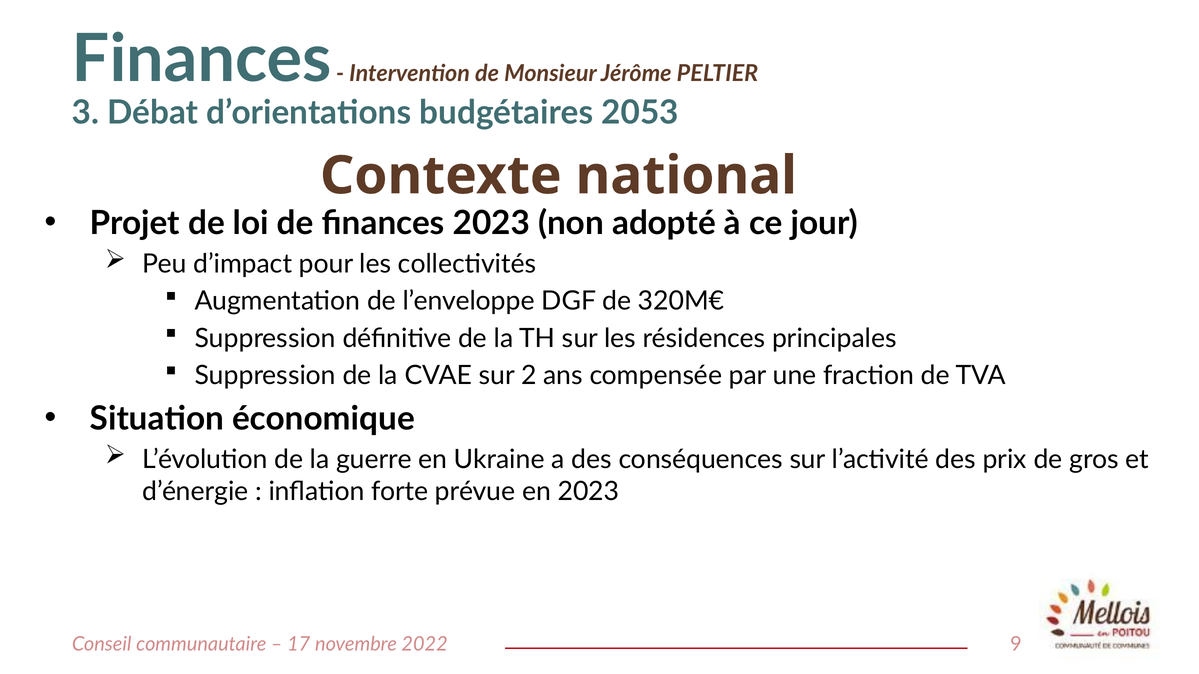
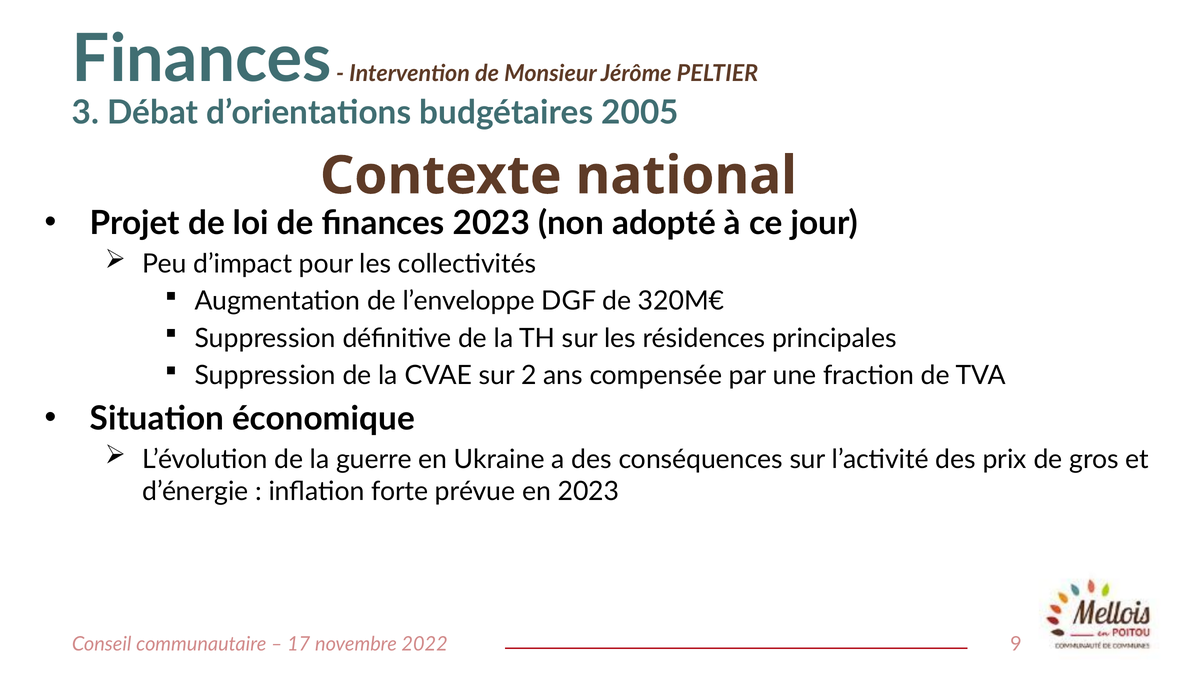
2053: 2053 -> 2005 (640, 113)
